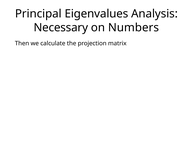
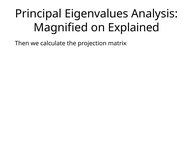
Necessary: Necessary -> Magnified (61, 27)
Numbers: Numbers -> Explained (134, 27)
